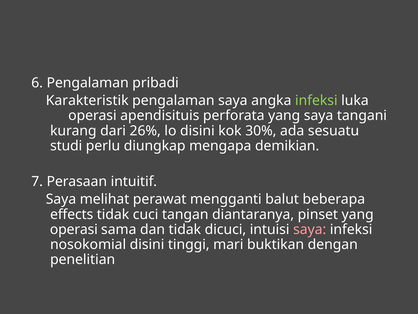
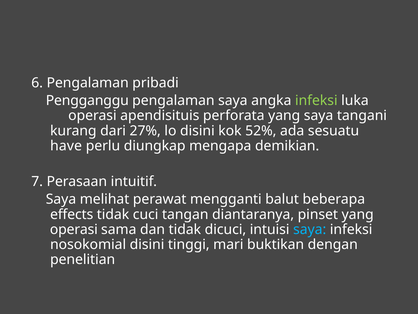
Karakteristik: Karakteristik -> Pengganggu (87, 100)
26%: 26% -> 27% (145, 131)
30%: 30% -> 52% (261, 131)
studi: studi -> have (66, 146)
saya colour: pink -> light blue (310, 229)
